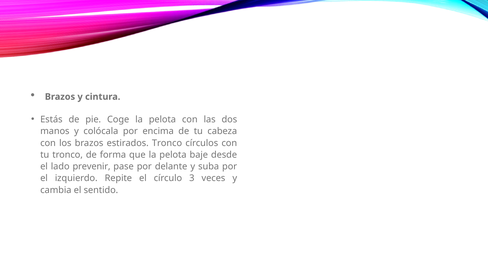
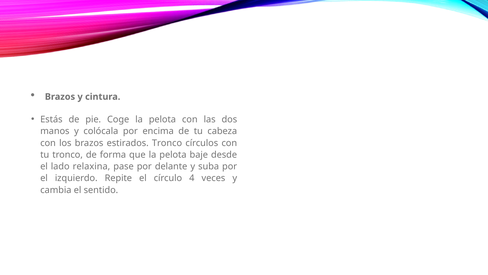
prevenir: prevenir -> relaxina (91, 166)
3: 3 -> 4 (192, 178)
